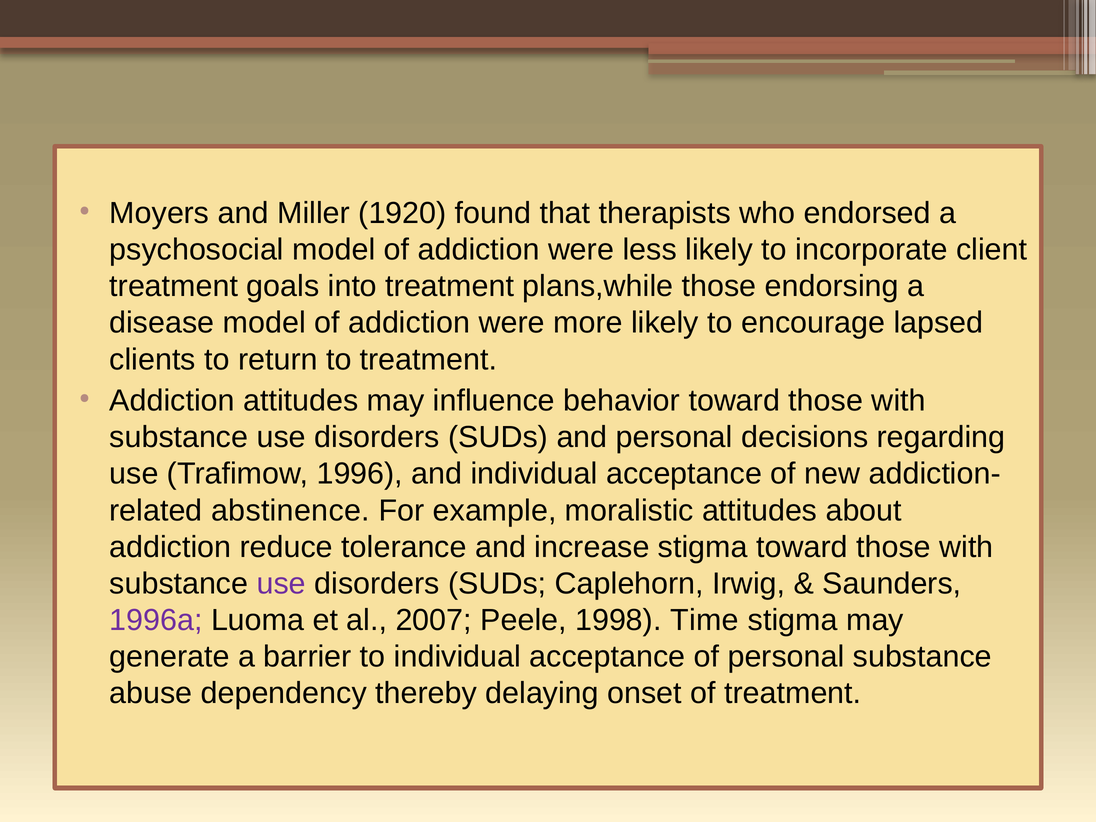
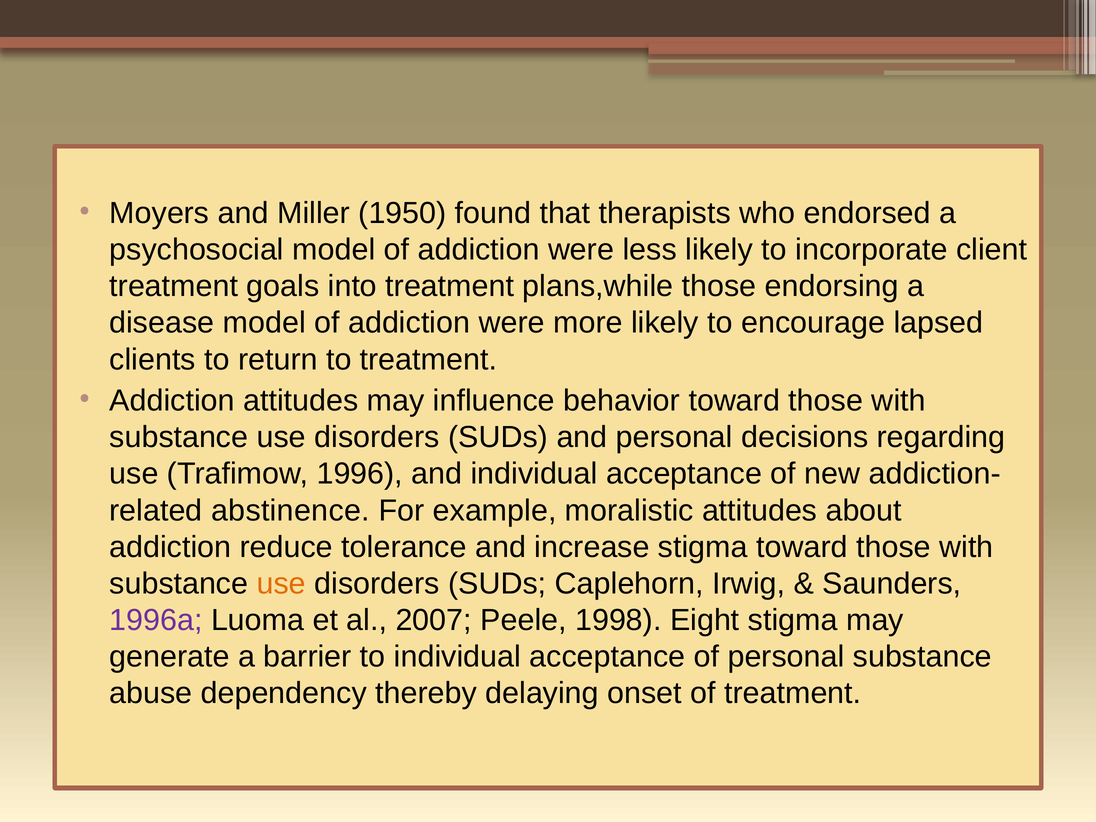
1920: 1920 -> 1950 (402, 213)
use colour: purple -> orange (281, 584)
Time: Time -> Eight (705, 620)
